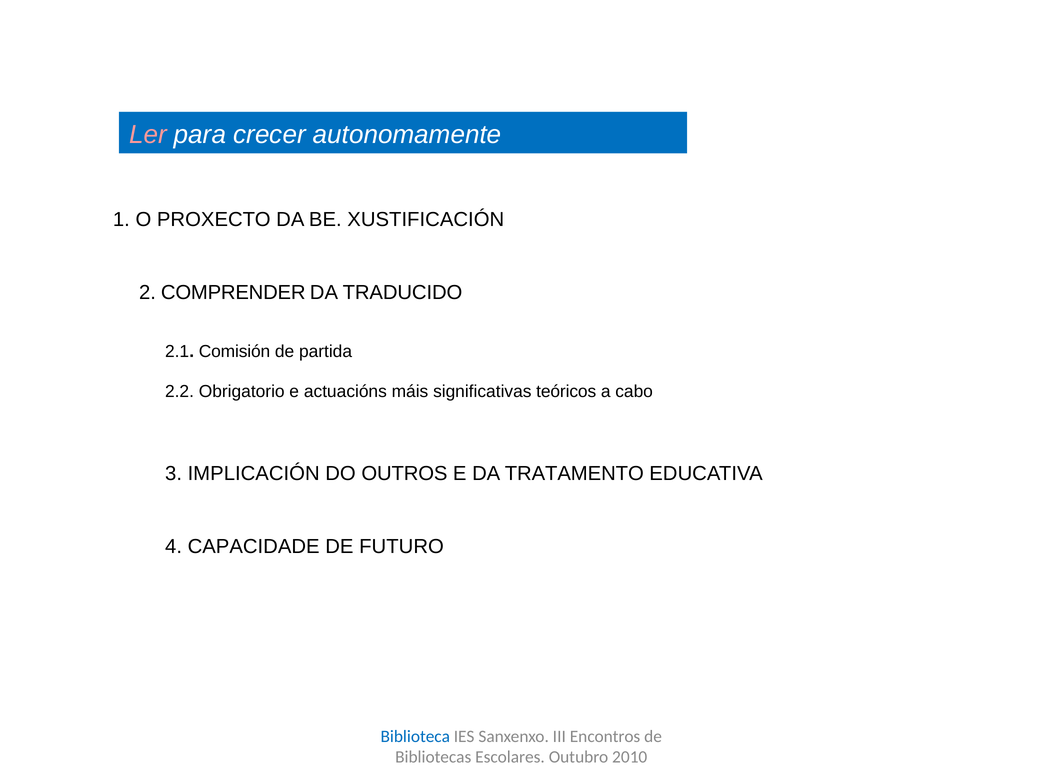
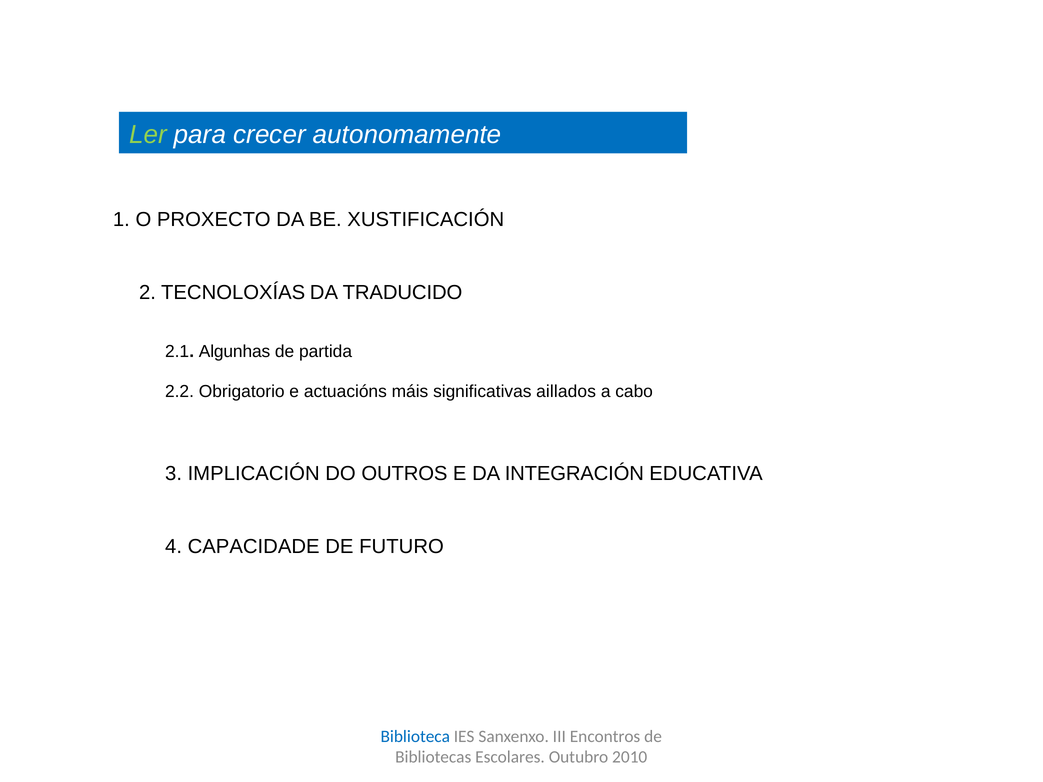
Ler colour: pink -> light green (148, 134)
COMPRENDER: COMPRENDER -> TECNOLOXÍAS (233, 293)
Comisión: Comisión -> Algunhas (235, 352)
teóricos: teóricos -> aillados (566, 392)
TRATAMENTO: TRATAMENTO -> INTEGRACIÓN (574, 474)
